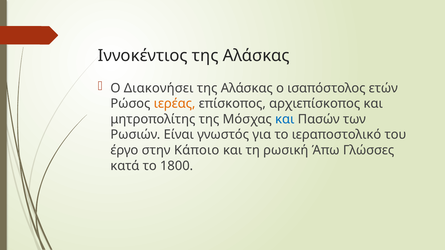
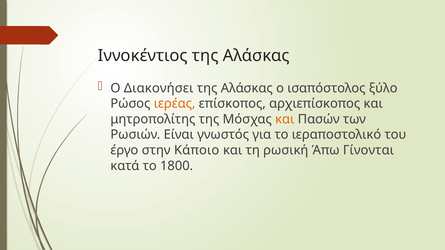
ετών: ετών -> ξύλο (383, 88)
και colour: blue -> orange (285, 119)
Γλώσσες: Γλώσσες -> Γίνονται (369, 150)
